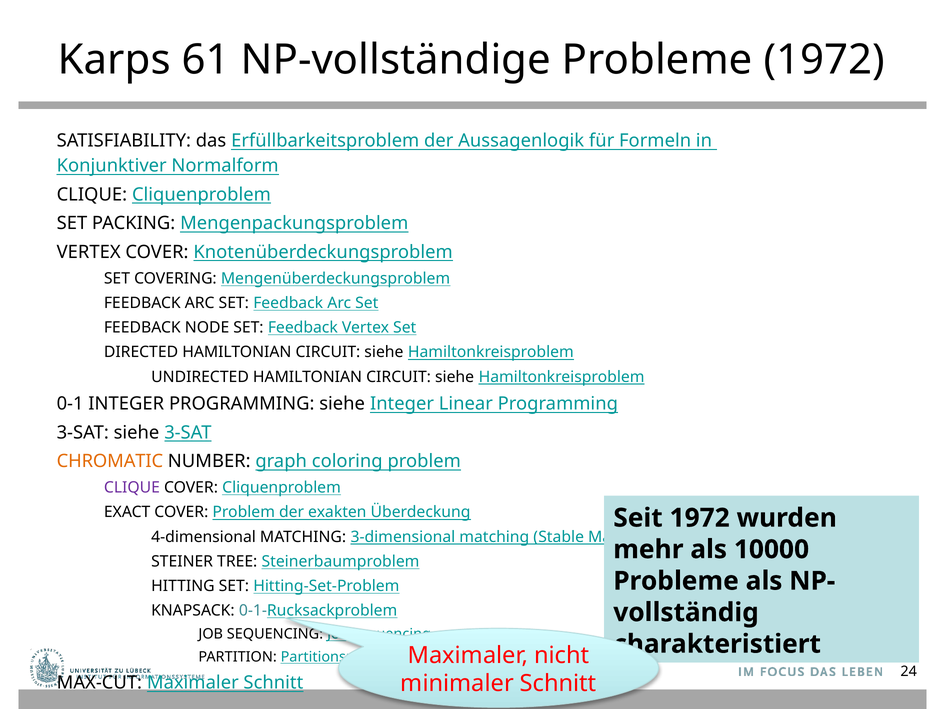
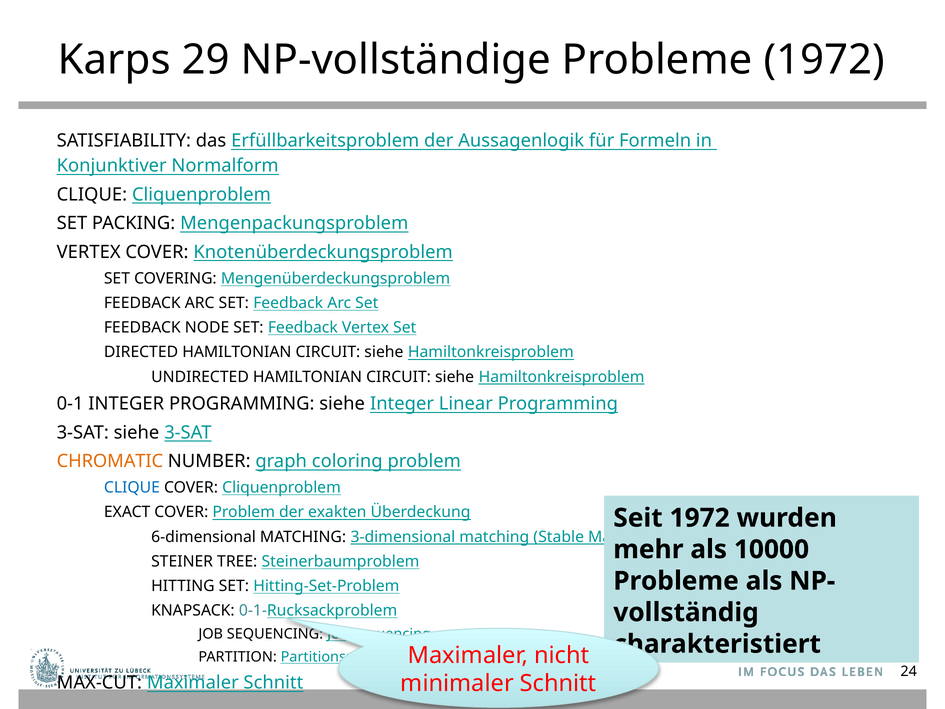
61: 61 -> 29 (206, 60)
CLIQUE colour: purple -> blue (132, 488)
4-dimensional: 4-dimensional -> 6-dimensional (204, 537)
